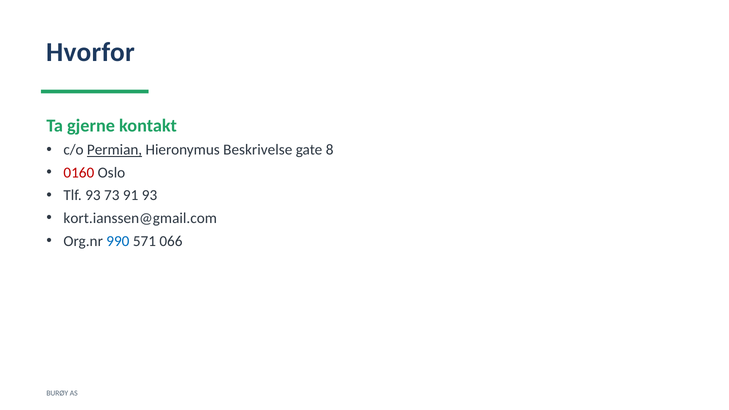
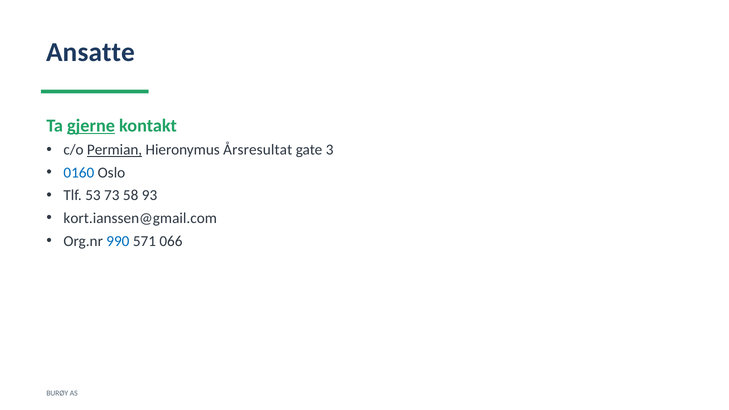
Hvorfor: Hvorfor -> Ansatte (91, 52)
gjerne underline: none -> present (91, 126)
Beskrivelse: Beskrivelse -> Årsresultat (258, 150)
8: 8 -> 3 (330, 150)
0160 colour: red -> blue (79, 173)
Tlf 93: 93 -> 53 (93, 195)
91: 91 -> 58 (131, 195)
